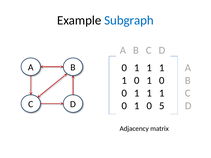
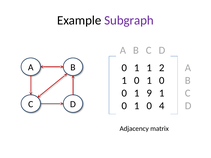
Subgraph colour: blue -> purple (129, 20)
1: 1 -> 2 (162, 68)
1: 1 -> 9 (149, 93)
5: 5 -> 4 (162, 106)
